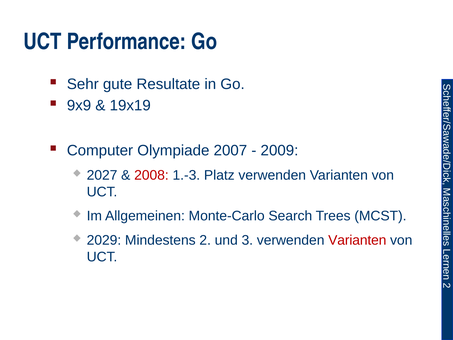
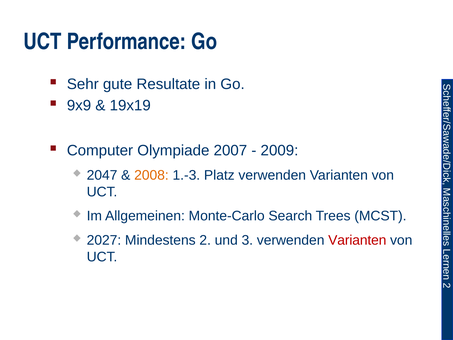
2027: 2027 -> 2047 (102, 175)
2008 colour: red -> orange (151, 175)
2029: 2029 -> 2027 (104, 240)
